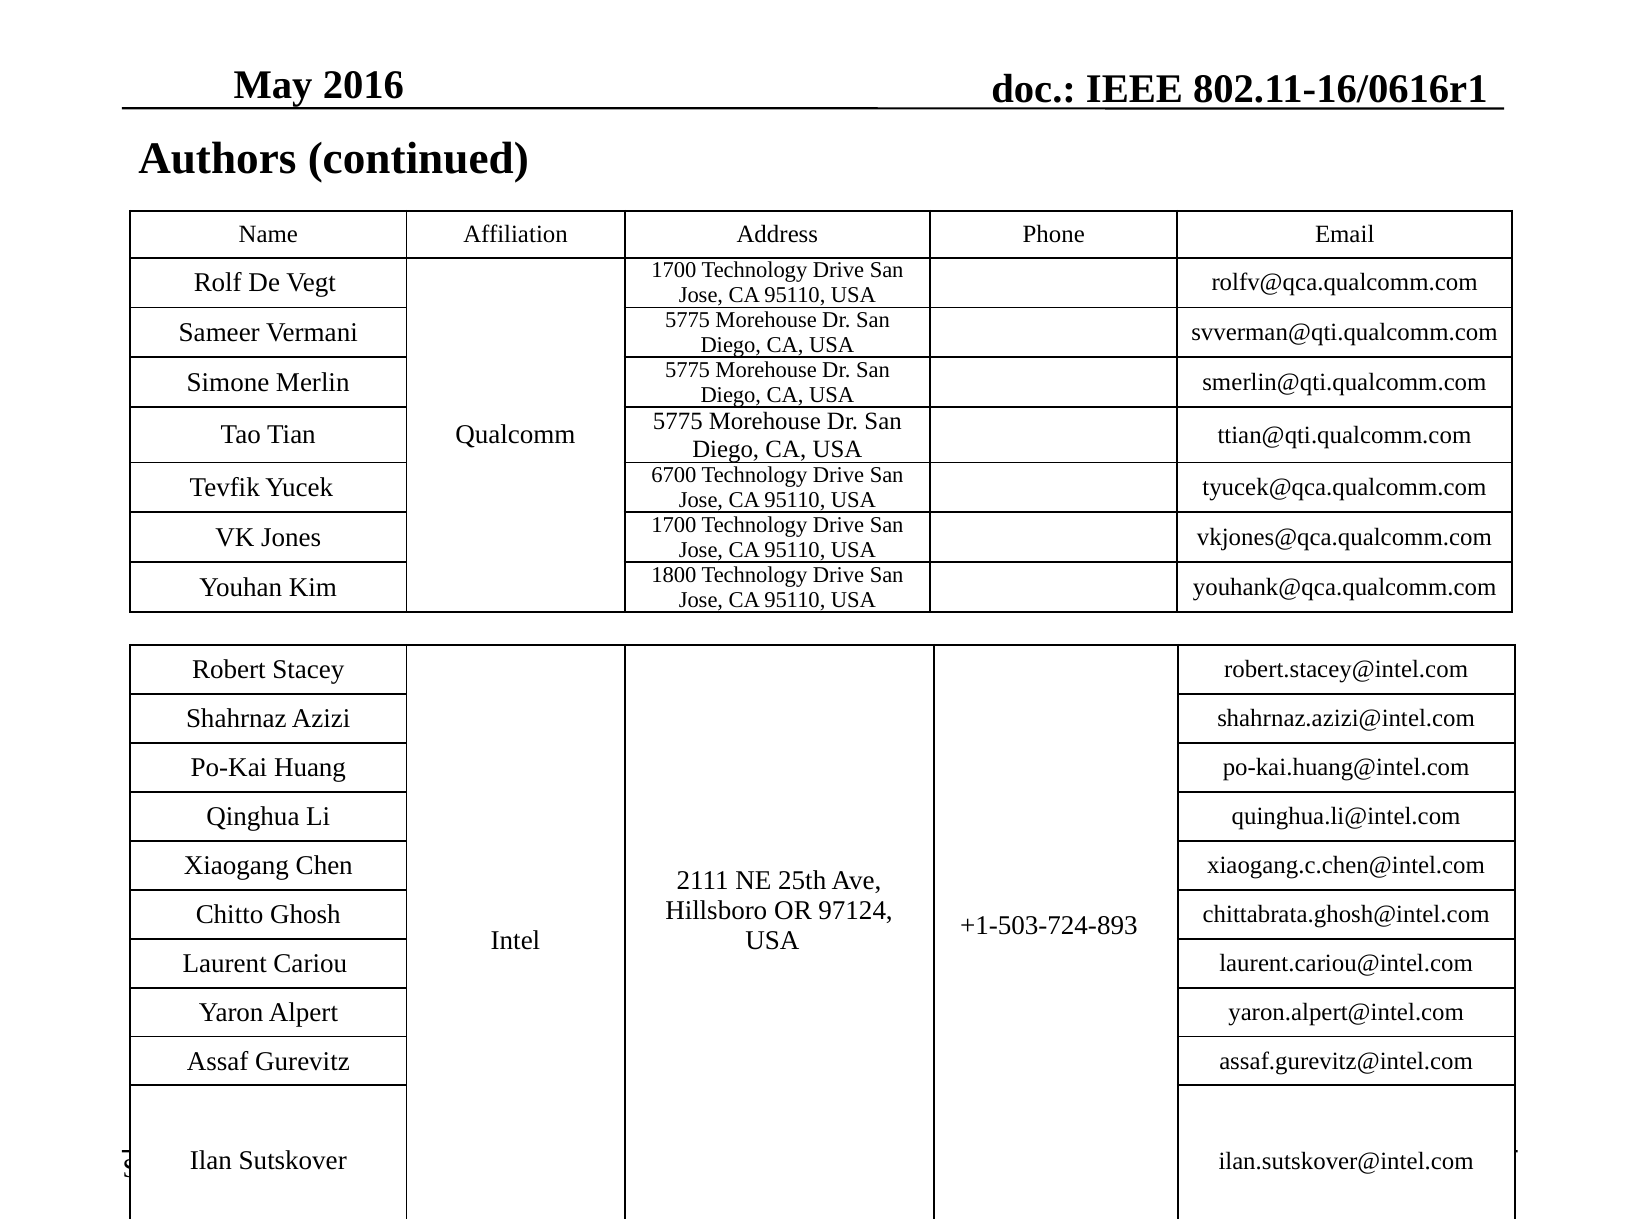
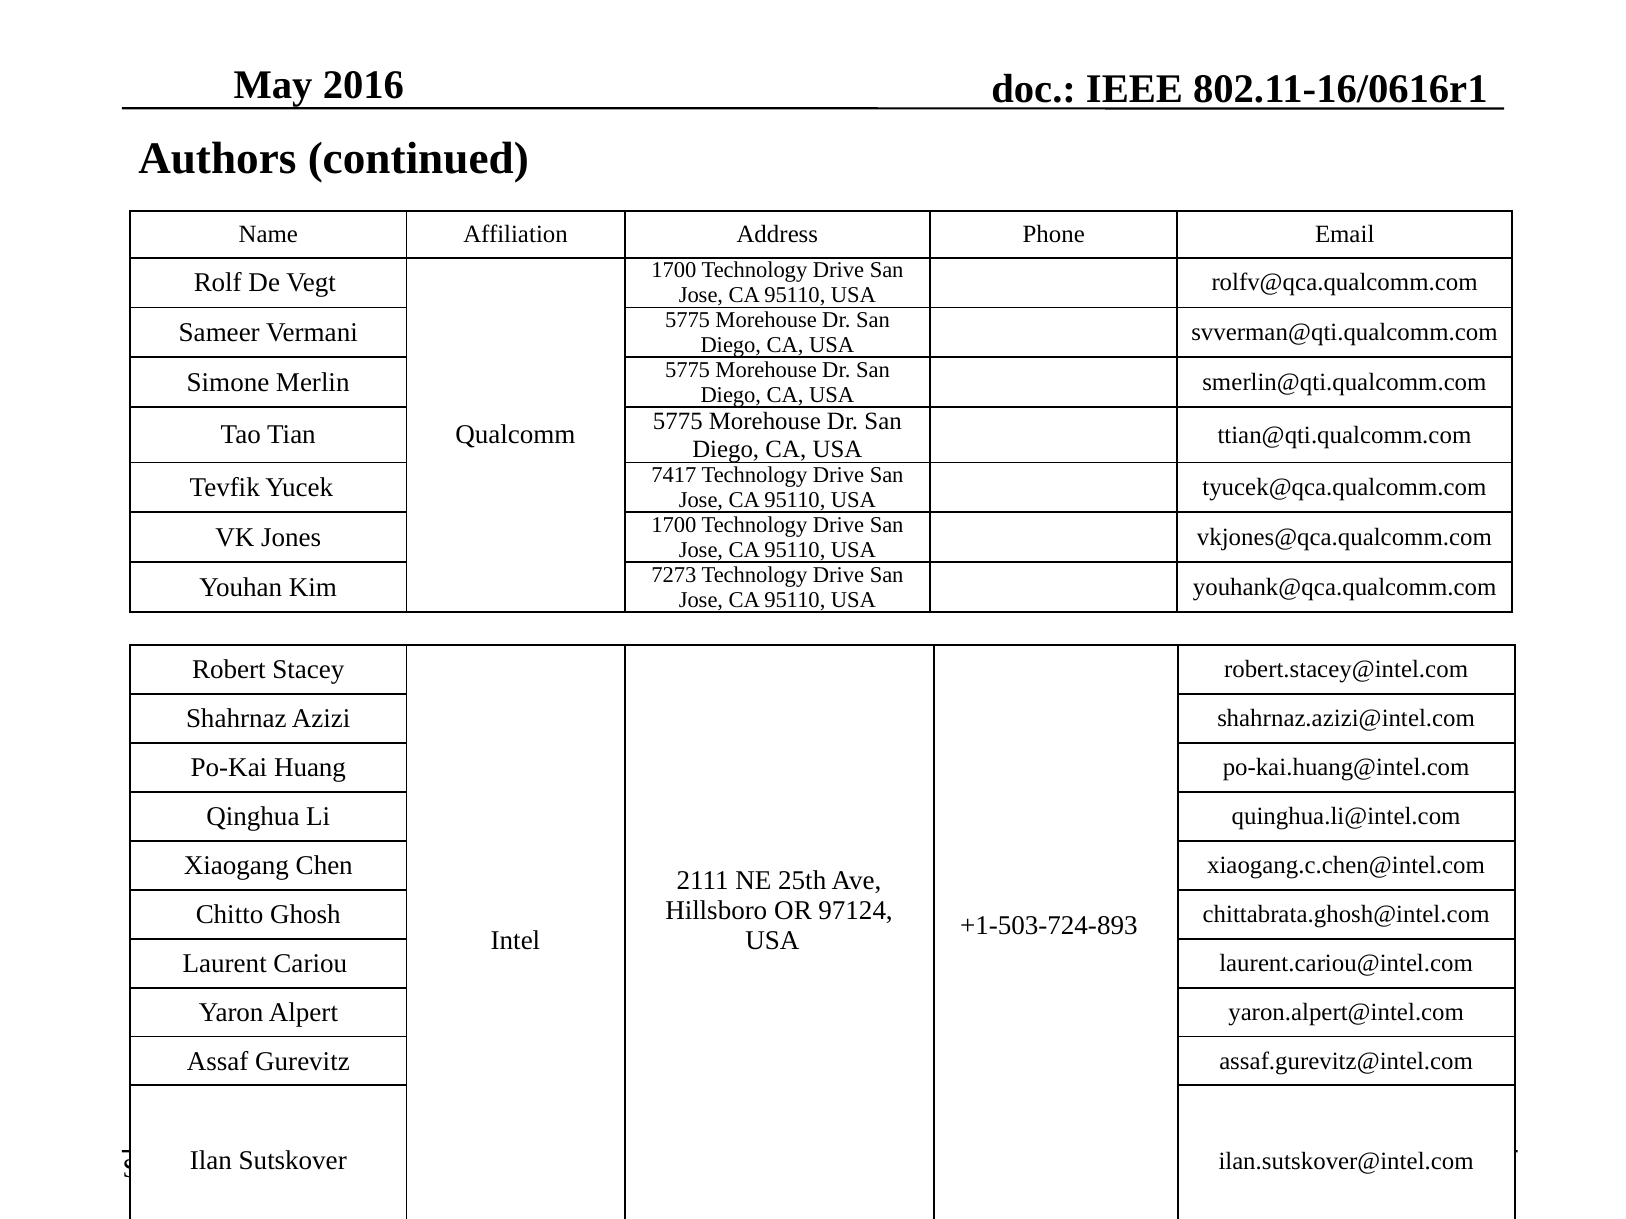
6700: 6700 -> 7417 (674, 475)
1800: 1800 -> 7273 (674, 575)
